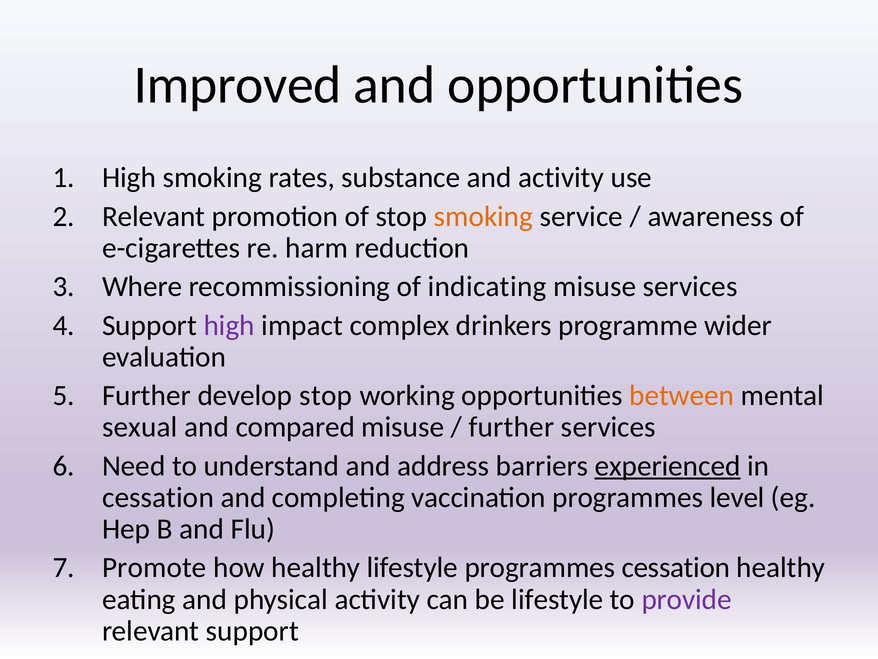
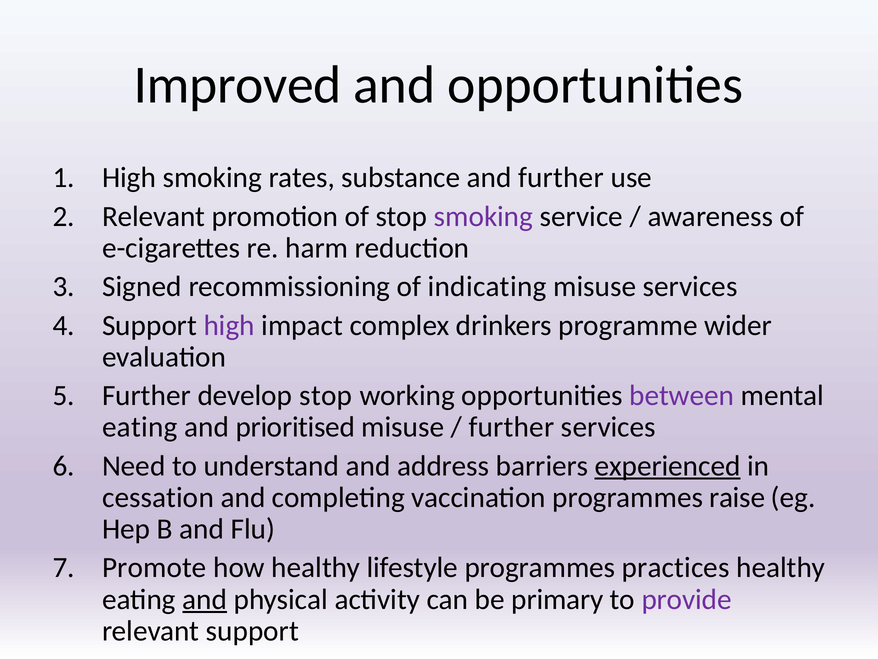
and activity: activity -> further (561, 178)
smoking colour: orange -> purple (483, 216)
Where: Where -> Signed (142, 286)
between colour: orange -> purple (682, 395)
sexual: sexual -> eating (140, 427)
compared: compared -> prioritised (295, 427)
level: level -> raise (737, 497)
programmes cessation: cessation -> practices (676, 567)
and underline: none -> present (205, 599)
be lifestyle: lifestyle -> primary (557, 599)
